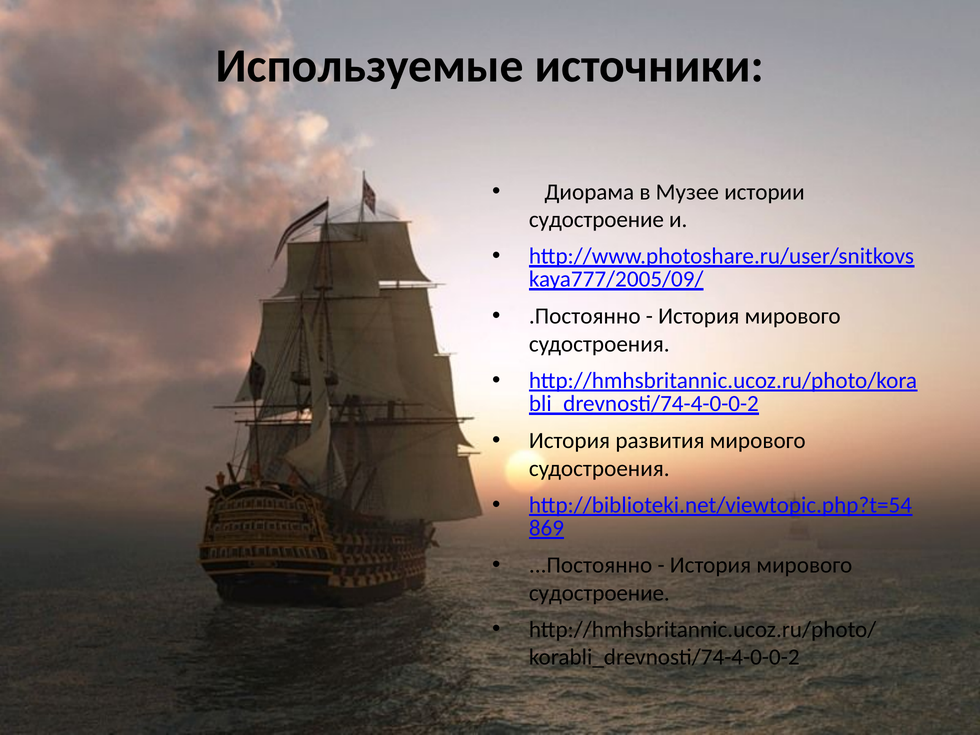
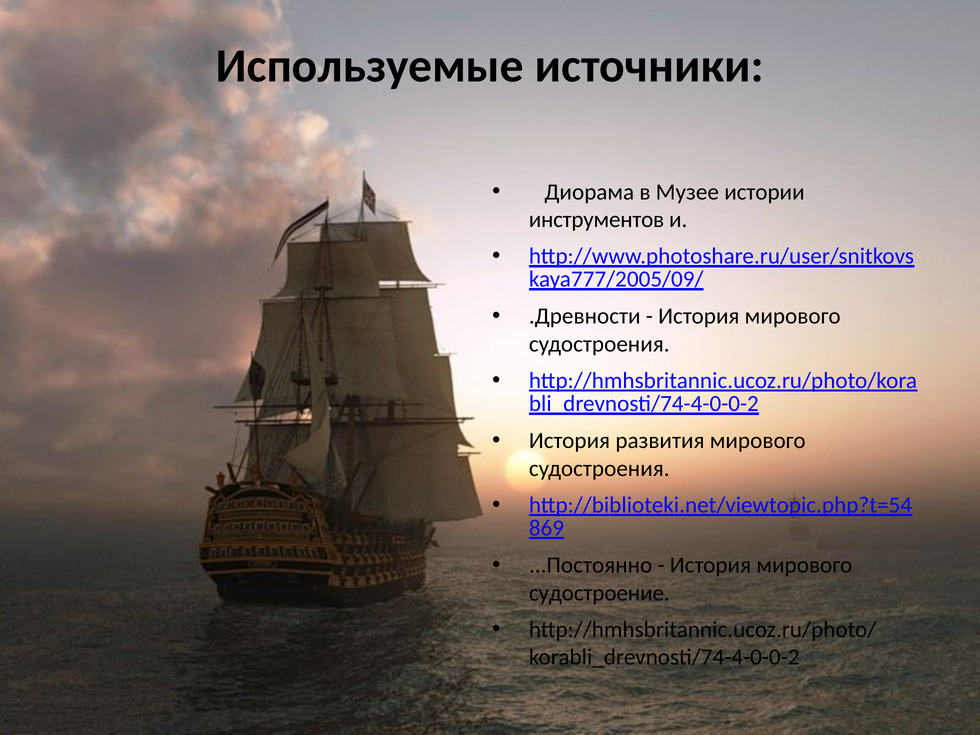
судостроение: судостроение -> инструментов (596, 220)
.Постоянно: .Постоянно -> .Древности (585, 316)
